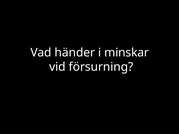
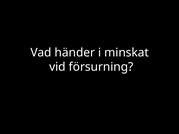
minskar: minskar -> minskat (127, 53)
